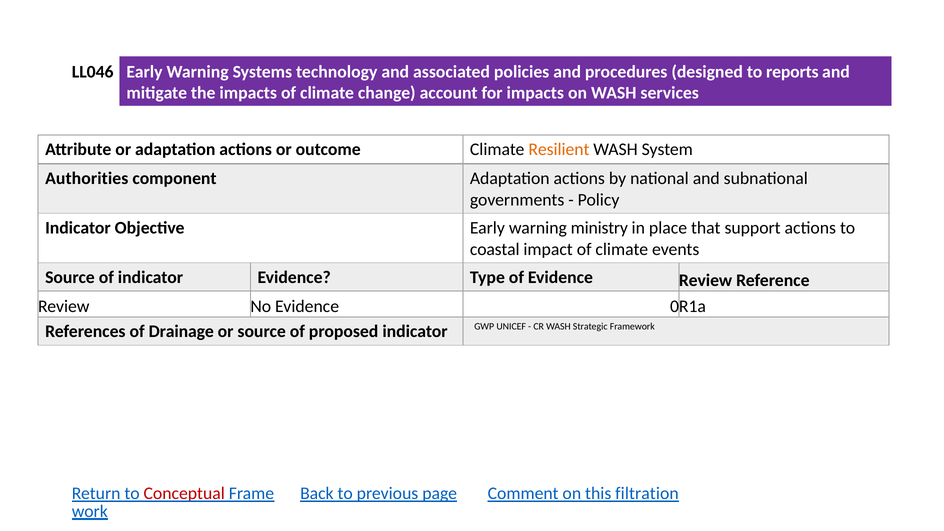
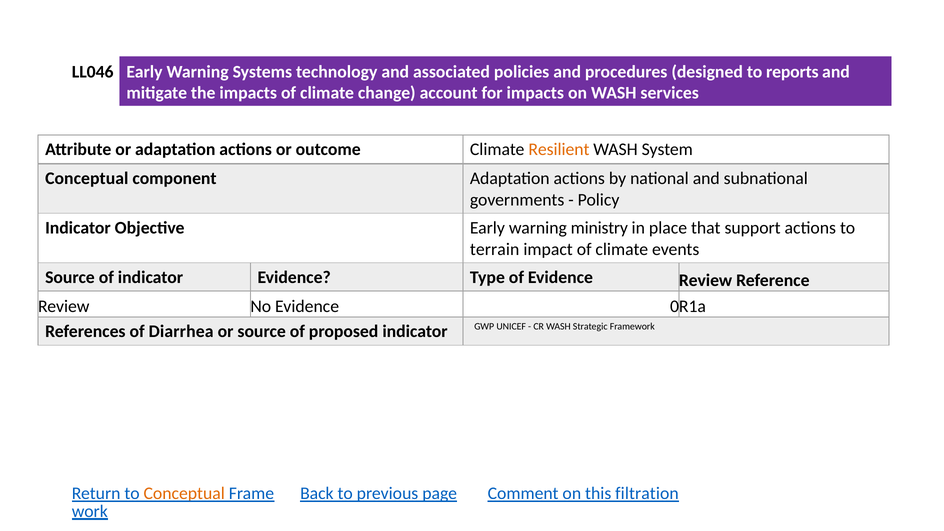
Authorities: Authorities -> Conceptual (87, 178)
coastal: coastal -> terrain (495, 249)
Drainage: Drainage -> Diarrhea (181, 332)
Conceptual colour: red -> orange (184, 494)
